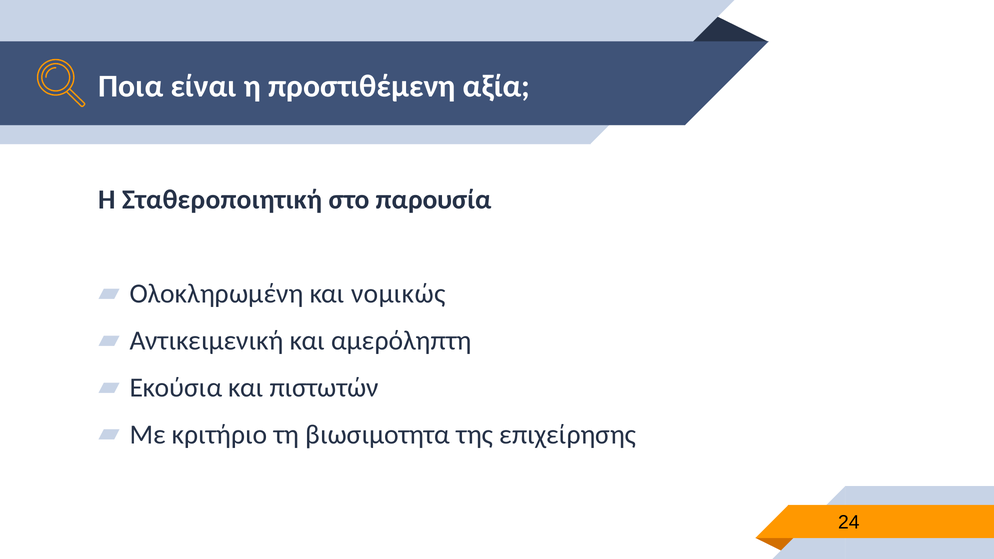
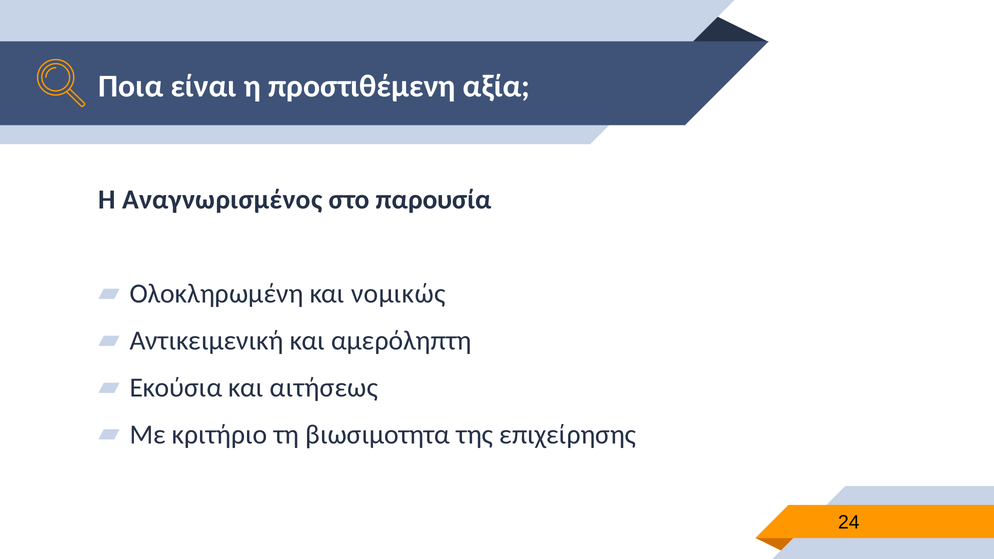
Σταθεροποιητική: Σταθεροποιητική -> Αναγνωρισμένος (222, 200)
πιστωτών: πιστωτών -> αιτήσεως (324, 388)
